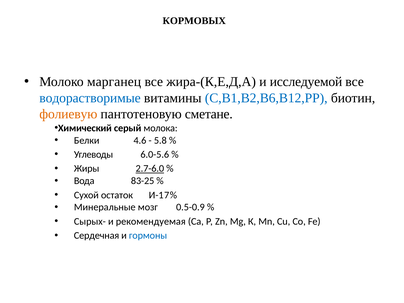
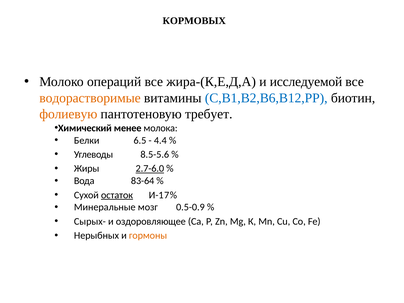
марганец: марганец -> операций (114, 82)
водорастворимые colour: blue -> orange (90, 98)
сметане: сметане -> требует (209, 114)
серый: серый -> менее (128, 128)
4.6: 4.6 -> 6.5 (140, 140)
5.8: 5.8 -> 4.4 (160, 140)
6.0-5.6: 6.0-5.6 -> 8.5-5.6 (155, 155)
83-25: 83-25 -> 83-64 (143, 181)
остаток underline: none -> present (117, 195)
рекомендуемая: рекомендуемая -> оздоровляющее (151, 221)
Сердечная: Сердечная -> Нерыбных (97, 236)
гормоны colour: blue -> orange (148, 236)
